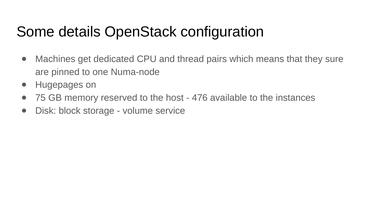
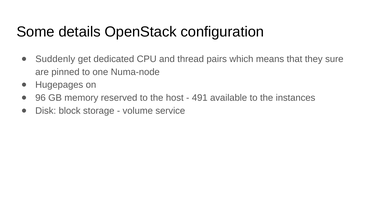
Machines: Machines -> Suddenly (55, 59)
75: 75 -> 96 (40, 98)
476: 476 -> 491 (200, 98)
